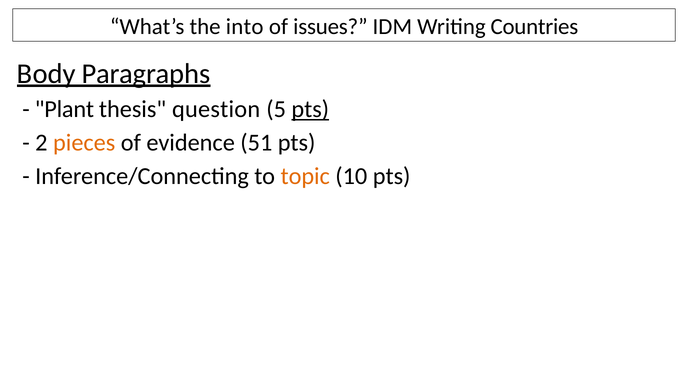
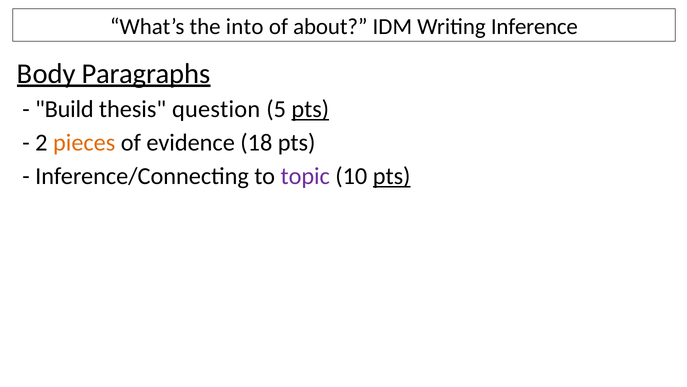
issues: issues -> about (330, 26)
Countries: Countries -> Inference (534, 26)
Plant: Plant -> Build (64, 109)
51: 51 -> 18 (256, 143)
topic colour: orange -> purple (305, 176)
pts underline: none -> present (392, 176)
